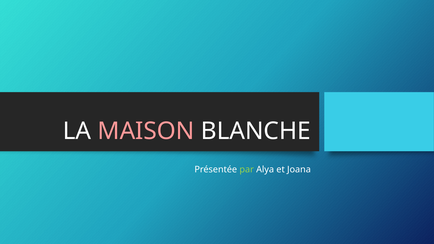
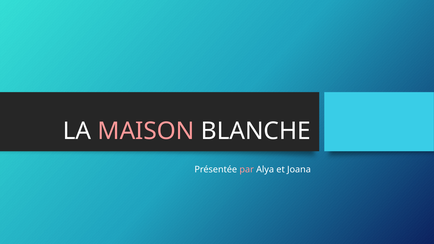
par colour: light green -> pink (247, 170)
